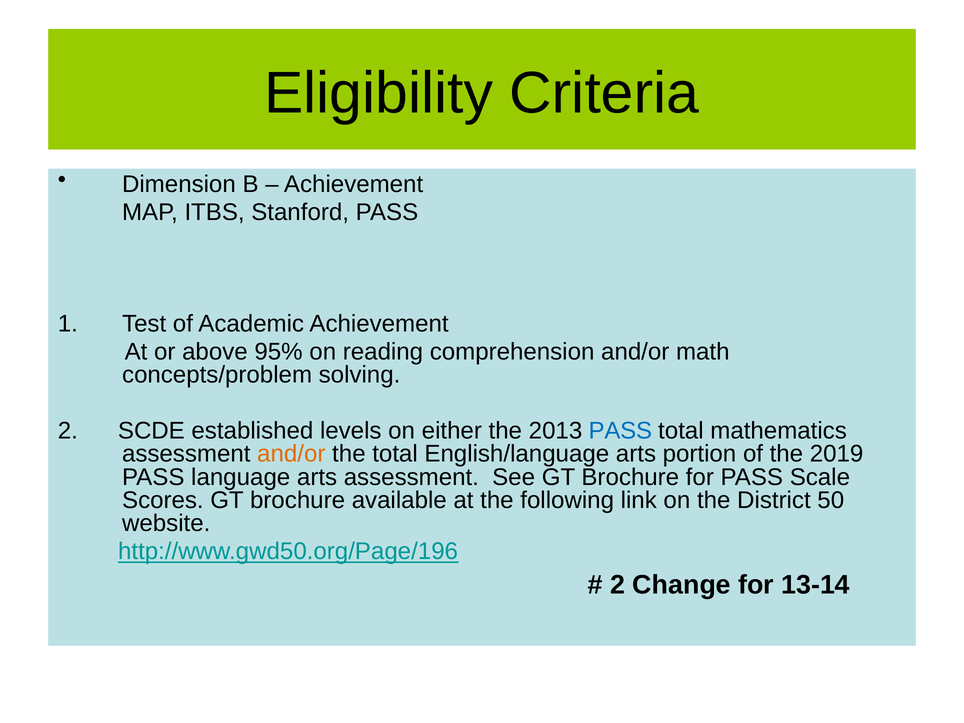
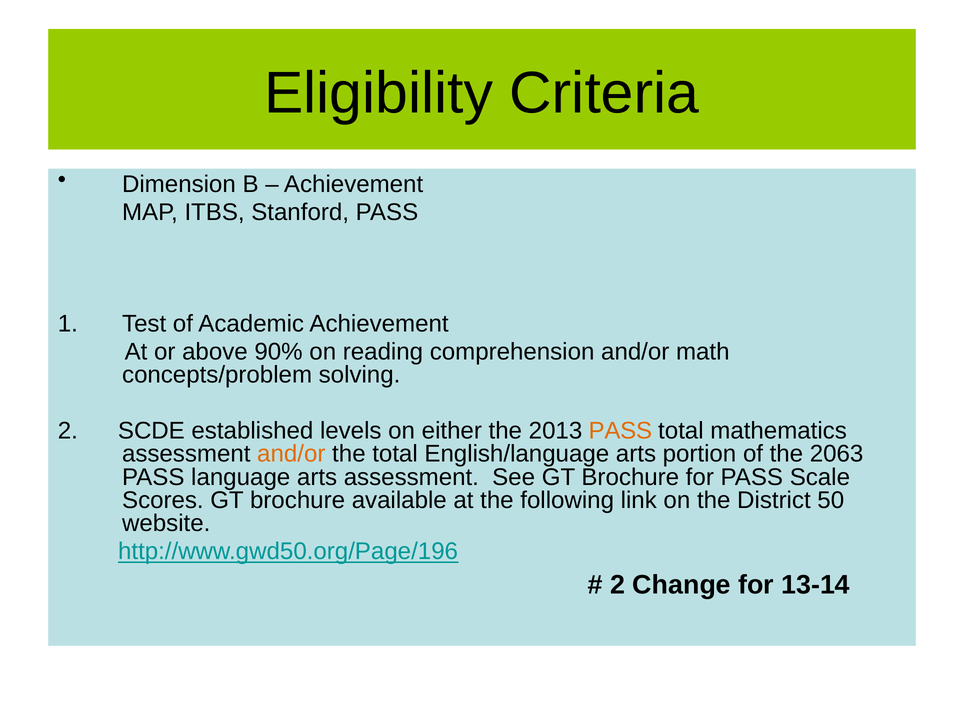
95%: 95% -> 90% (279, 352)
PASS colour: blue -> orange (620, 431)
2019: 2019 -> 2063 (837, 454)
